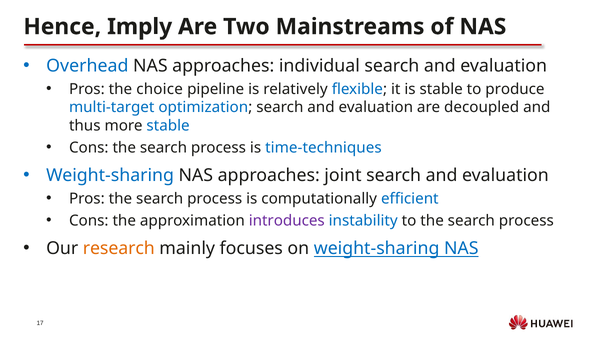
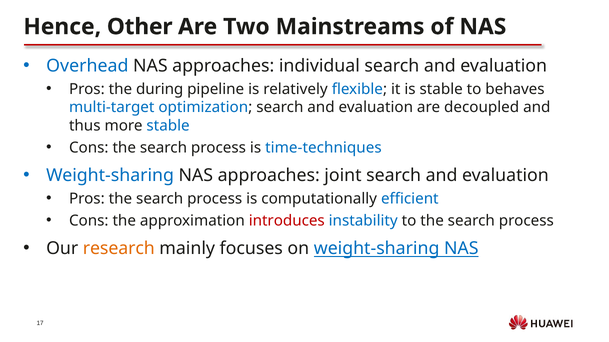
Imply: Imply -> Other (140, 27)
choice: choice -> during (160, 89)
produce: produce -> behaves (515, 89)
introduces colour: purple -> red (287, 221)
